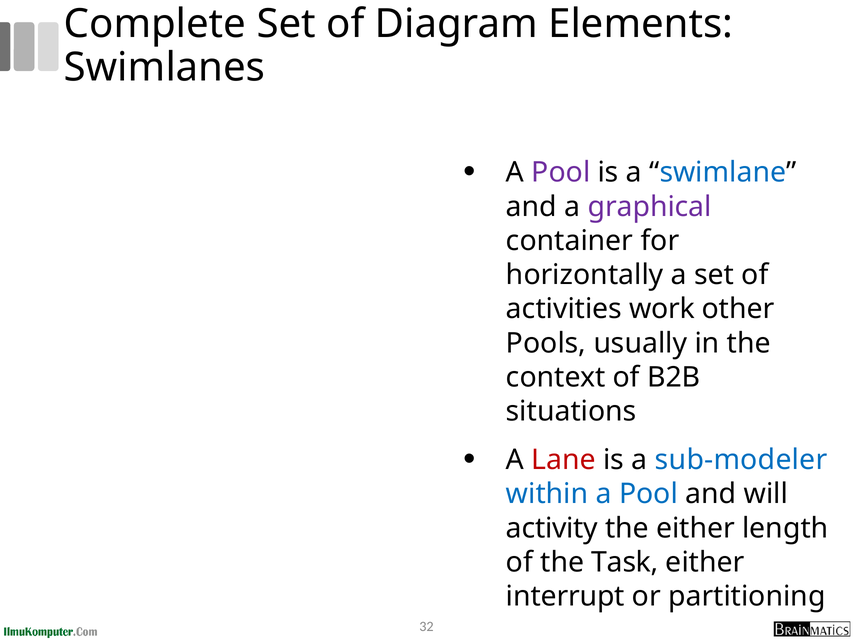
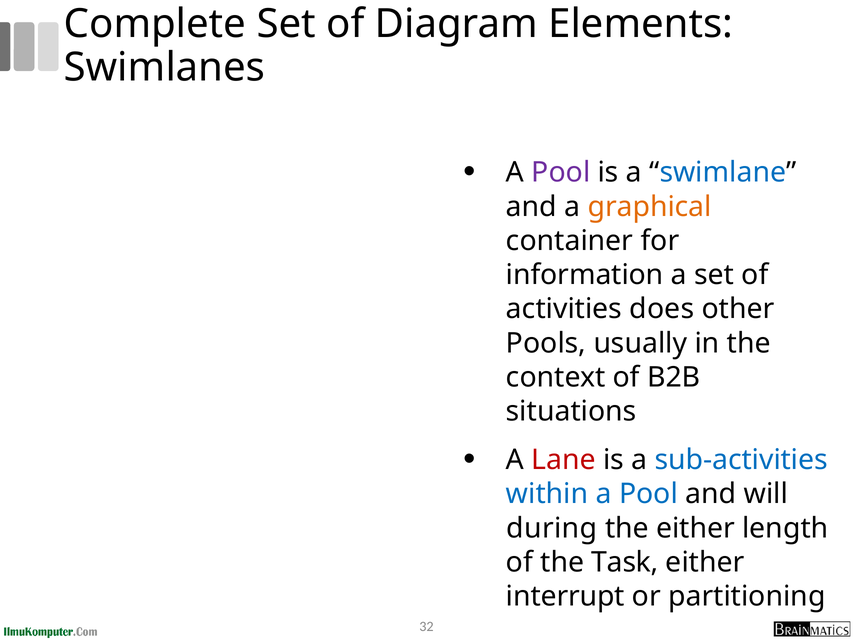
graphical colour: purple -> orange (650, 207)
horizontally: horizontally -> information (585, 275)
work: work -> does (662, 309)
sub-modeler: sub-modeler -> sub-activities (741, 460)
activity: activity -> during (552, 528)
